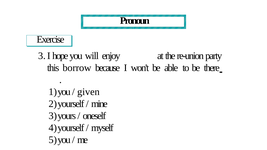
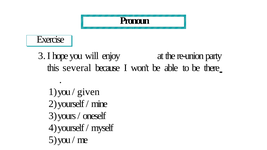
borrow: borrow -> several (77, 68)
